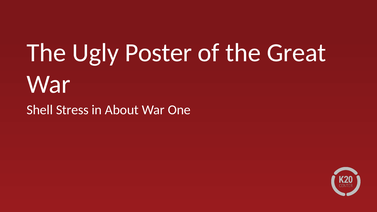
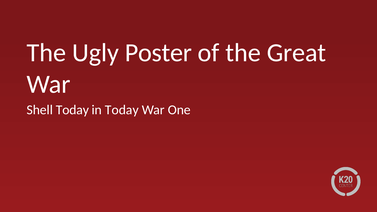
Shell Stress: Stress -> Today (72, 110)
in About: About -> Today (122, 110)
